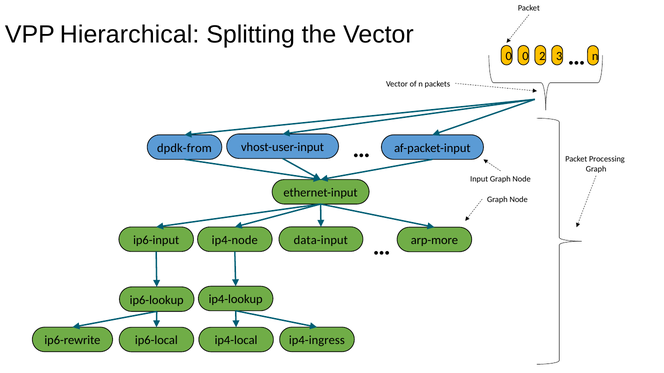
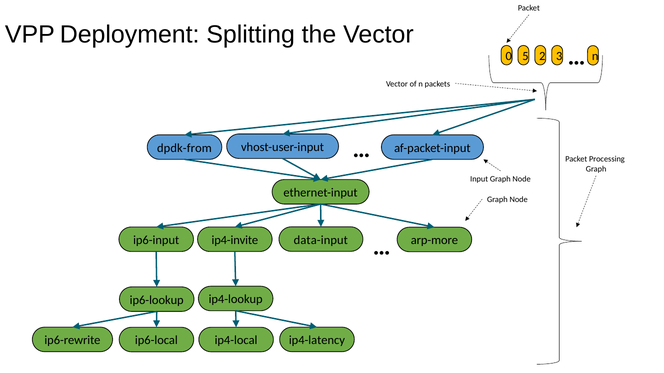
Hierarchical: Hierarchical -> Deployment (130, 35)
0 0: 0 -> 5 (526, 56)
ip4-node: ip4-node -> ip4-invite (235, 240)
ip4-ingress: ip4-ingress -> ip4-latency (317, 341)
